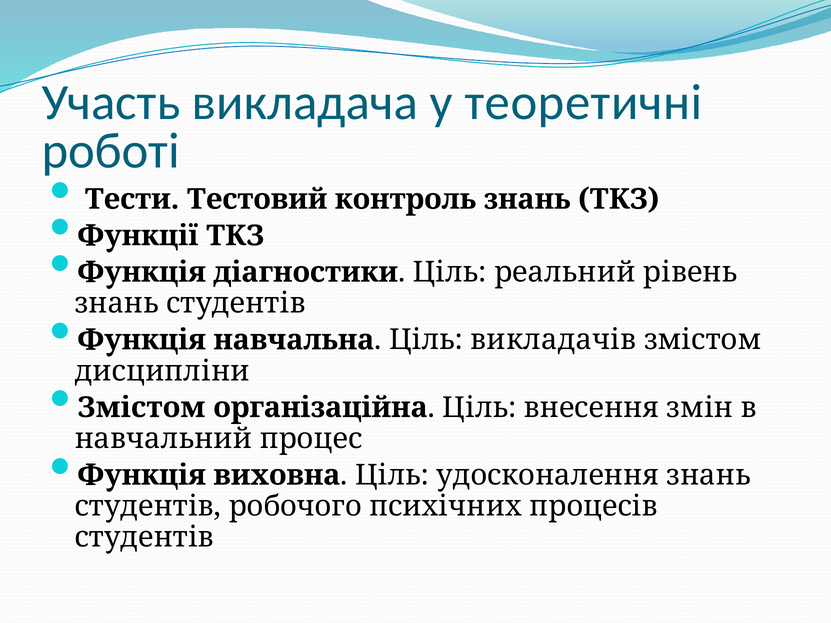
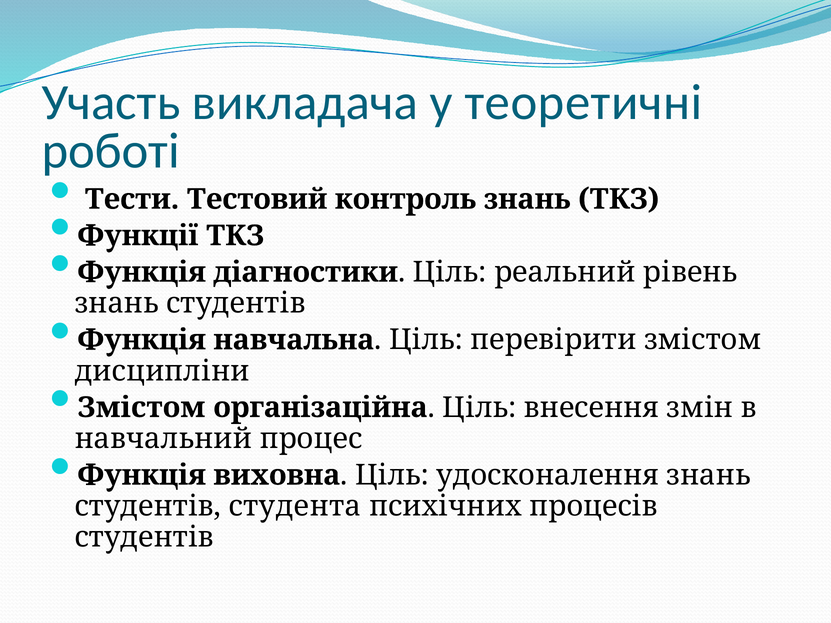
викладачів: викладачів -> перевірити (554, 340)
робочого: робочого -> студента (295, 506)
